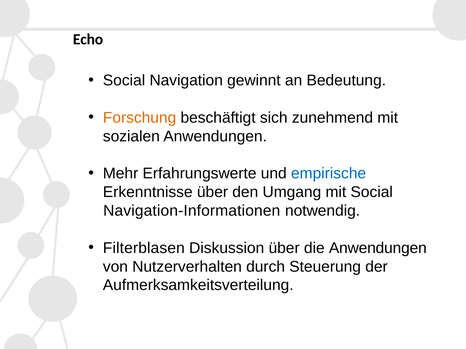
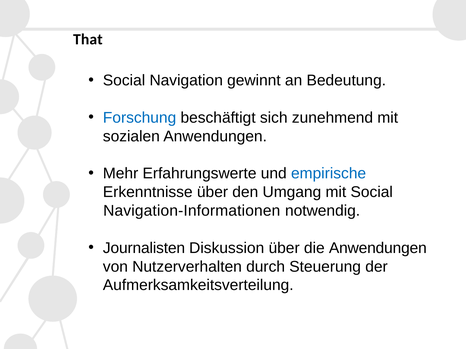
Echo: Echo -> That (88, 39)
Forschung colour: orange -> blue (140, 118)
Filterblasen: Filterblasen -> Journalisten (144, 248)
